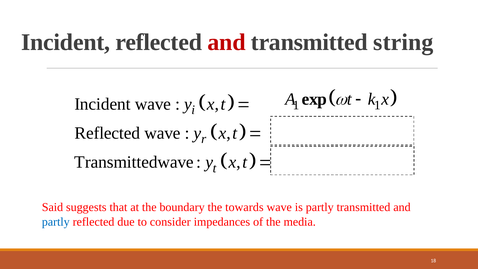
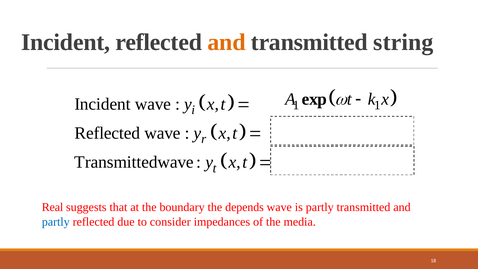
and colour: red -> orange (227, 42)
Said: Said -> Real (53, 207)
towards: towards -> depends (244, 207)
